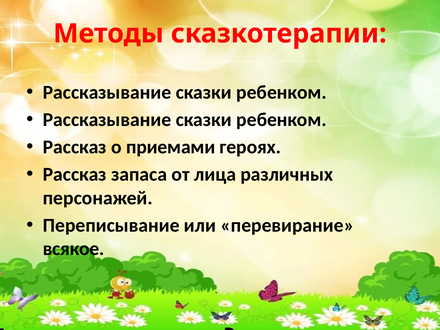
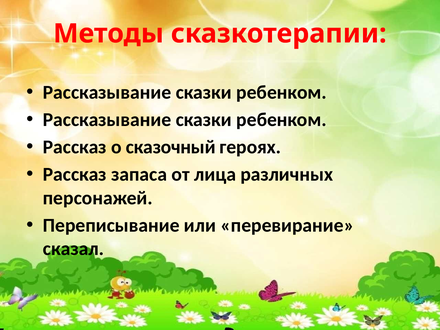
приемами: приемами -> сказочный (171, 147)
всякое: всякое -> сказал (74, 249)
